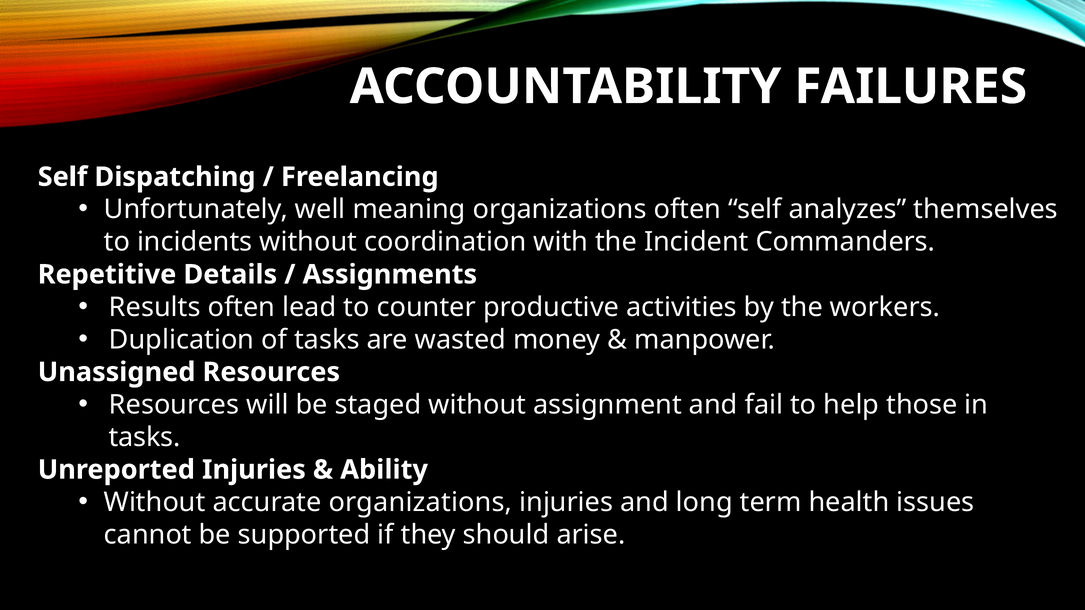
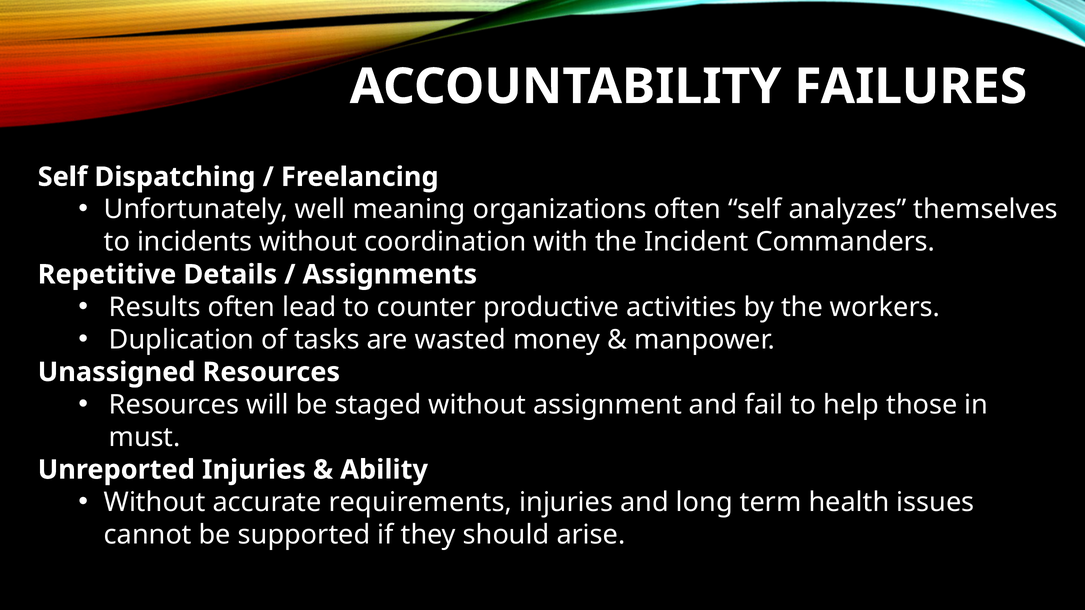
tasks: tasks -> must (145, 437)
accurate organizations: organizations -> requirements (420, 503)
